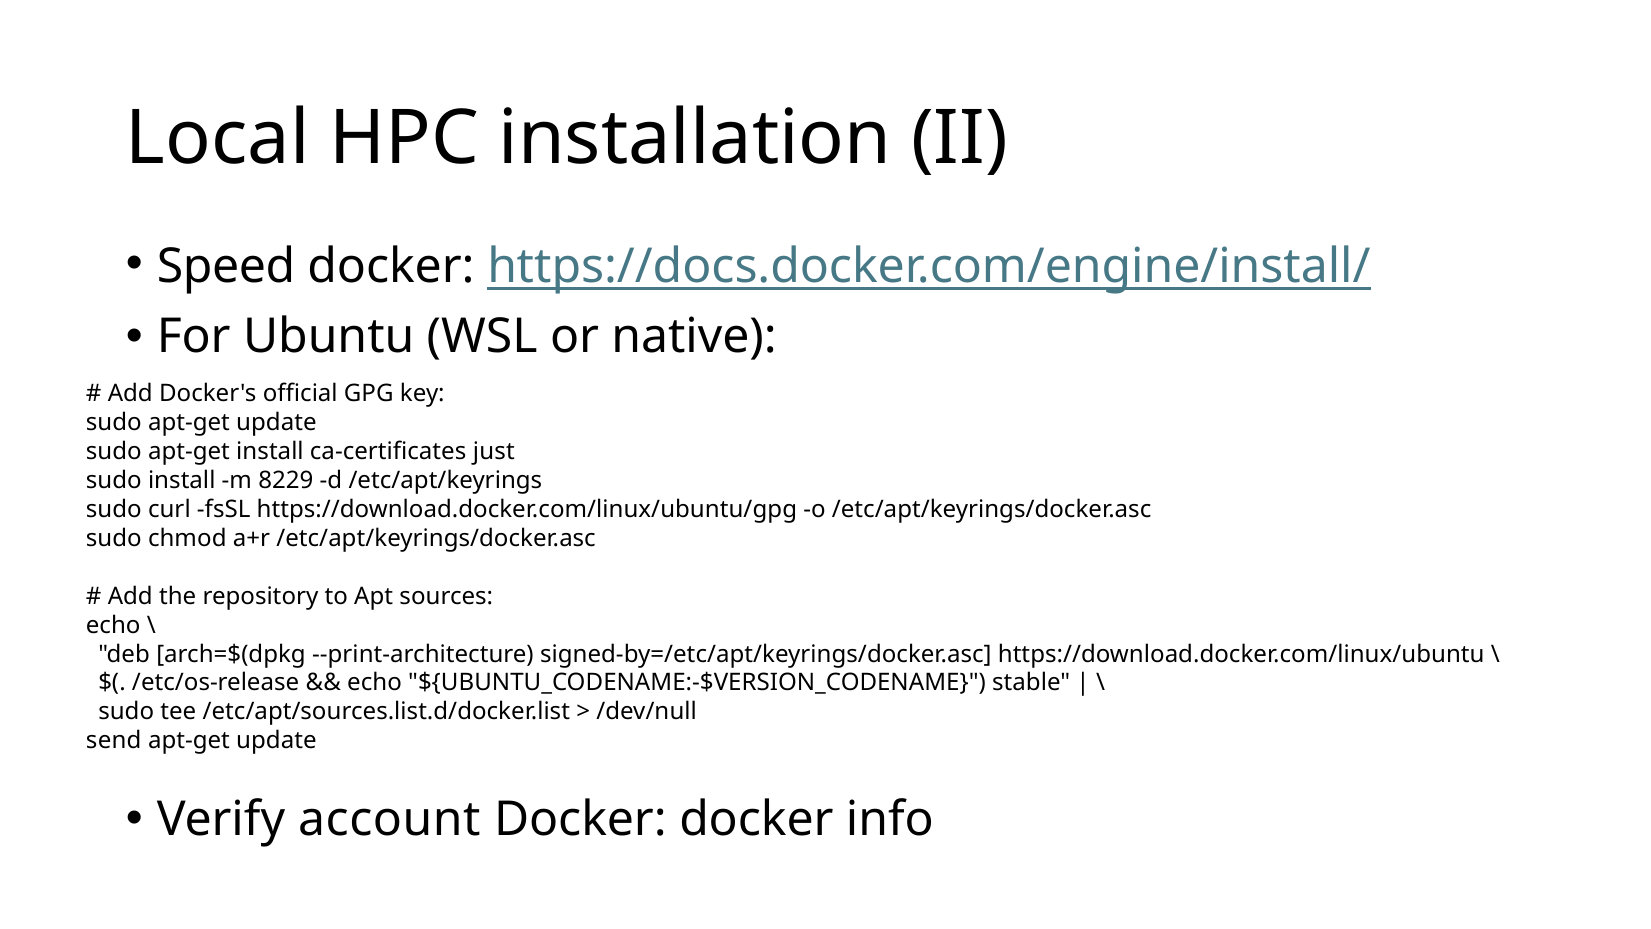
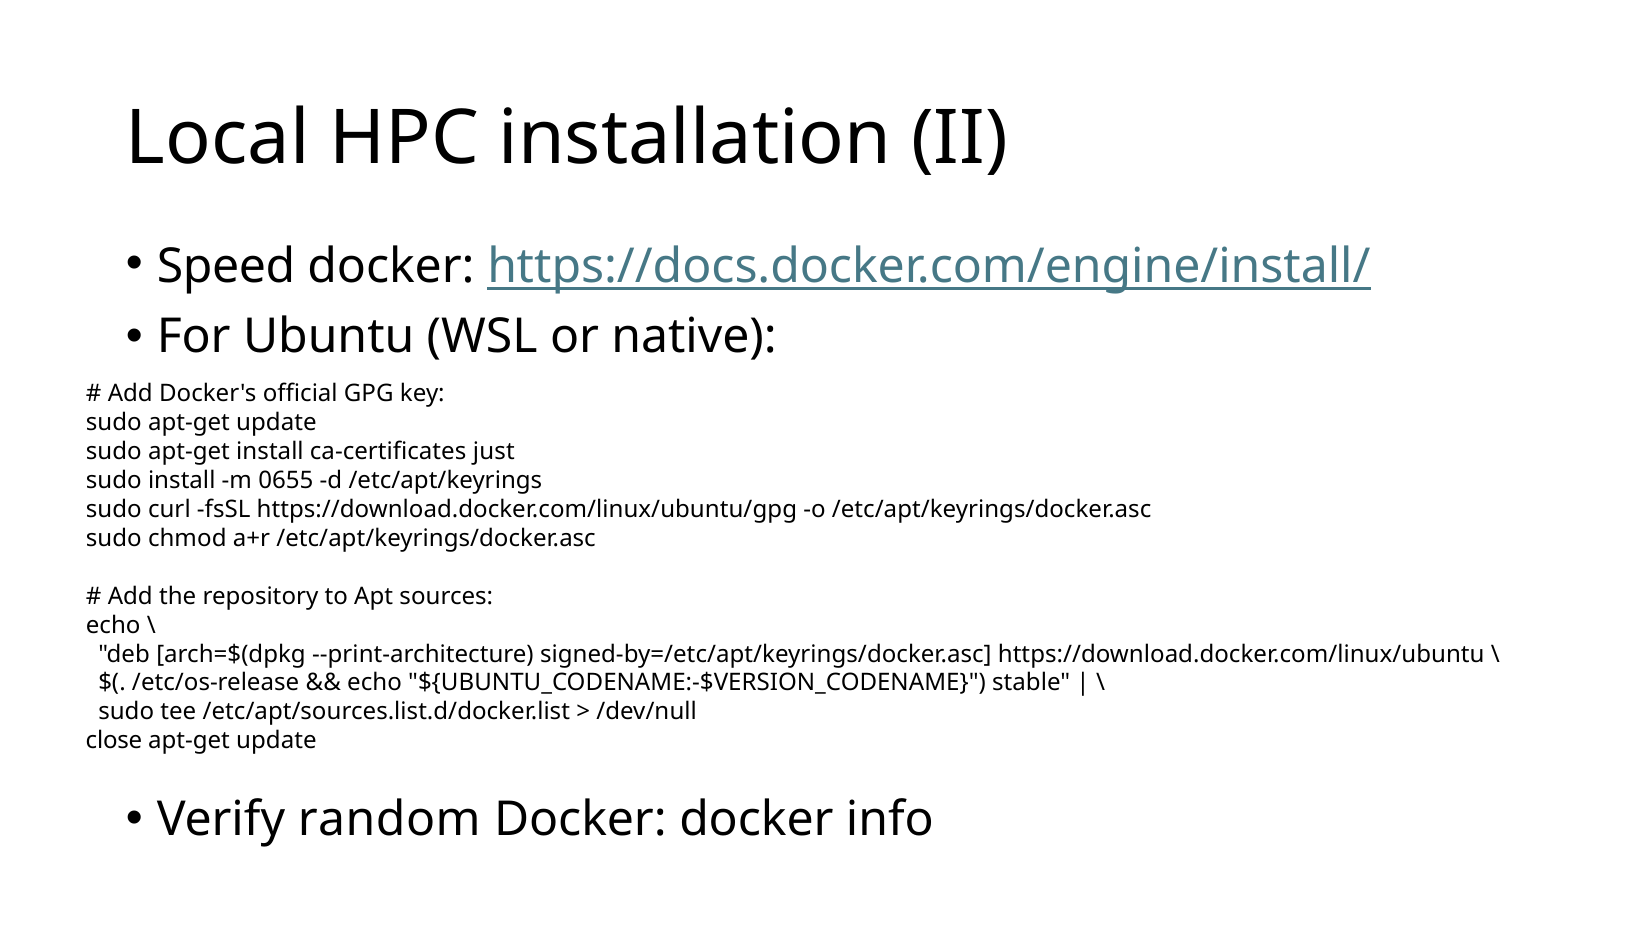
8229: 8229 -> 0655 (286, 480)
send: send -> close (114, 741)
account: account -> random (389, 819)
